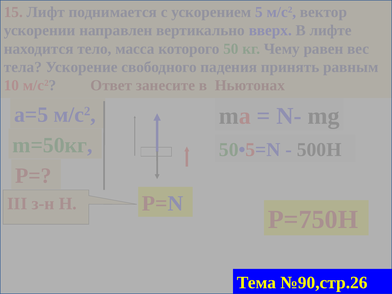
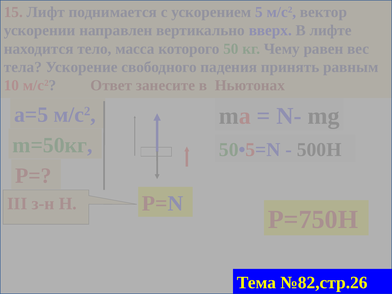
№90,стр.26: №90,стр.26 -> №82,стр.26 (324, 283)
